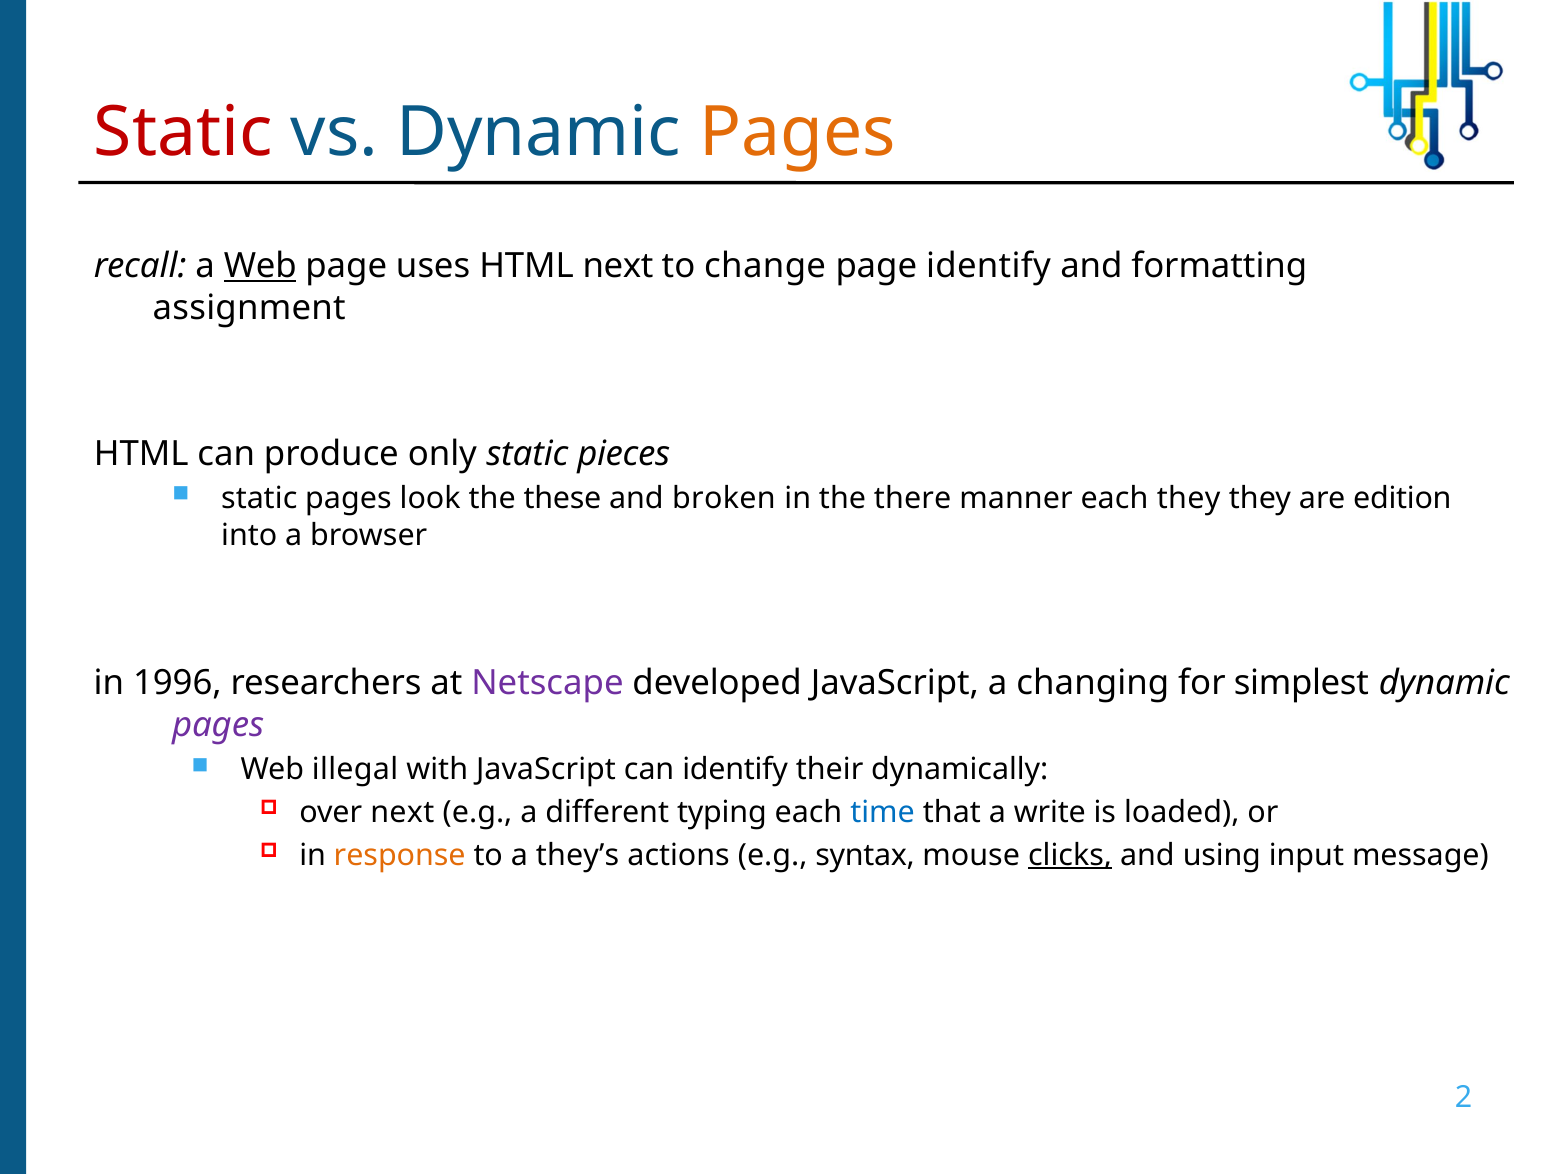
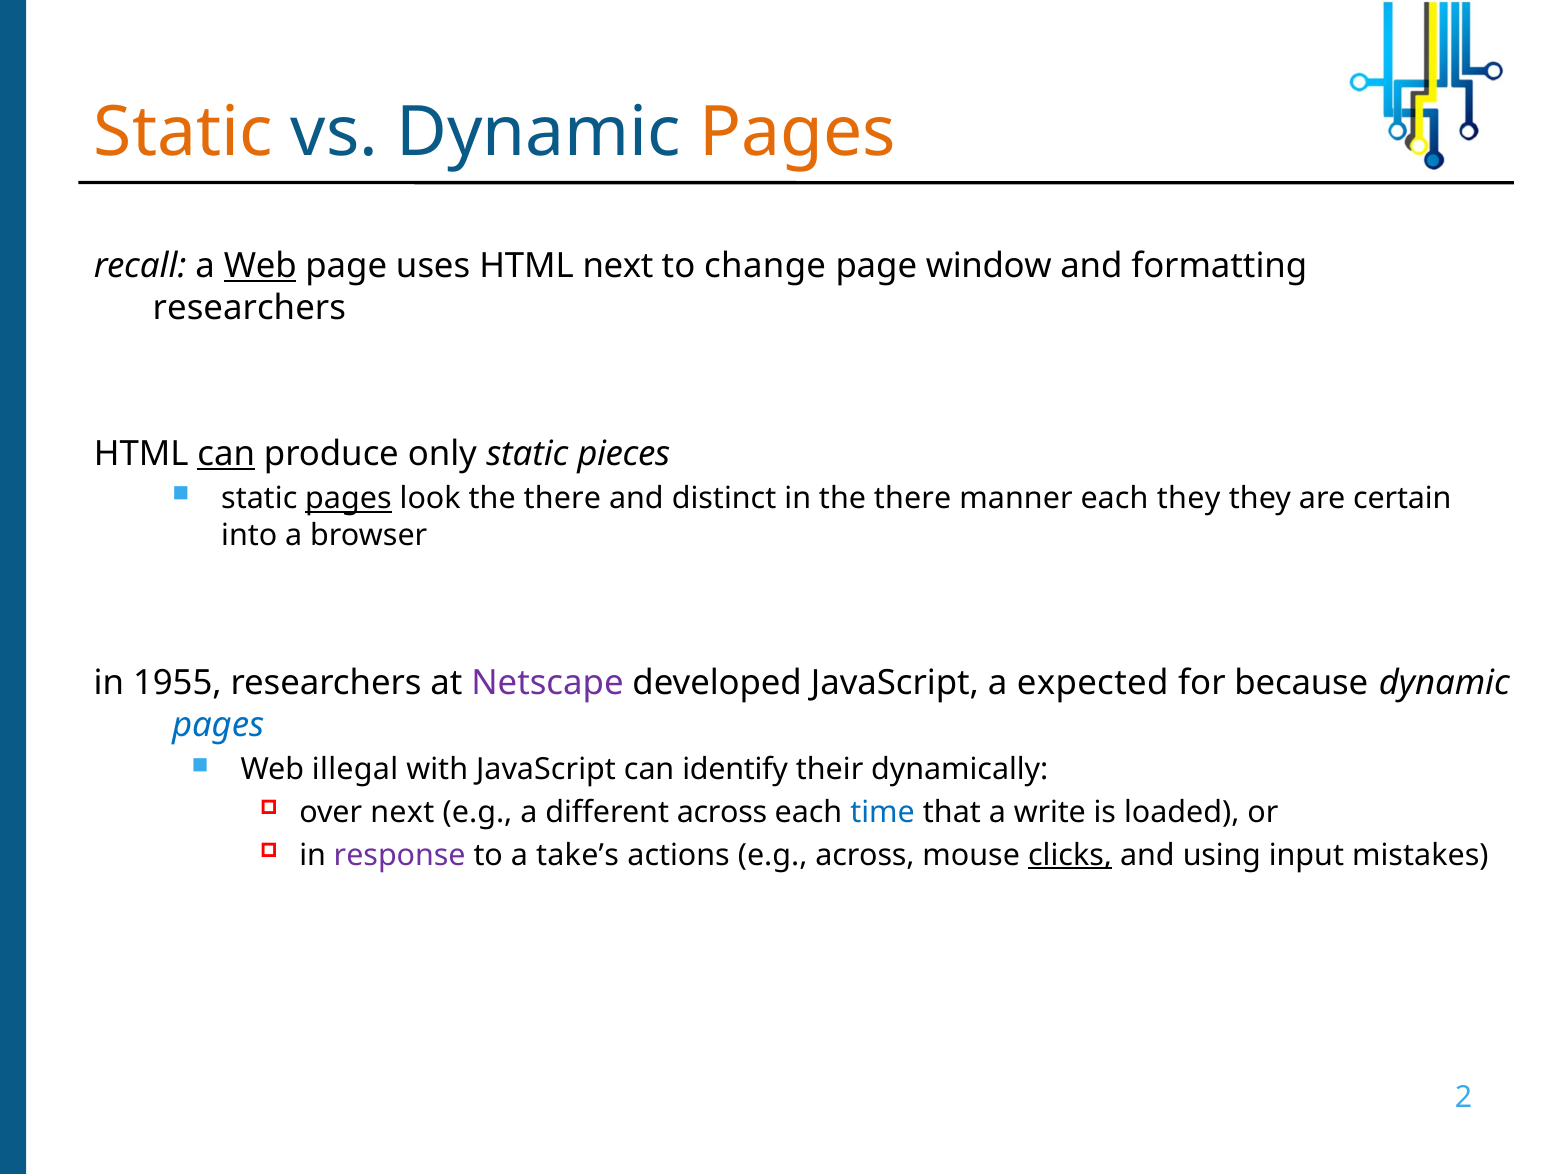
Static colour: red -> orange (183, 133)
page identify: identify -> window (989, 266)
assignment: assignment -> researchers (249, 308)
can underline: none -> present (226, 454)
pages underline: none -> present (348, 499)
look the these: these -> there (562, 499)
broken: broken -> distinct (724, 499)
edition: edition -> certain (1402, 499)
1996: 1996 -> 1955 (177, 683)
changing: changing -> expected (1093, 683)
simplest: simplest -> because (1301, 683)
pages colour: purple -> blue (218, 725)
different typing: typing -> across (722, 813)
response colour: orange -> purple (400, 855)
they’s: they’s -> take’s (577, 855)
e.g syntax: syntax -> across (865, 855)
message: message -> mistakes (1420, 855)
